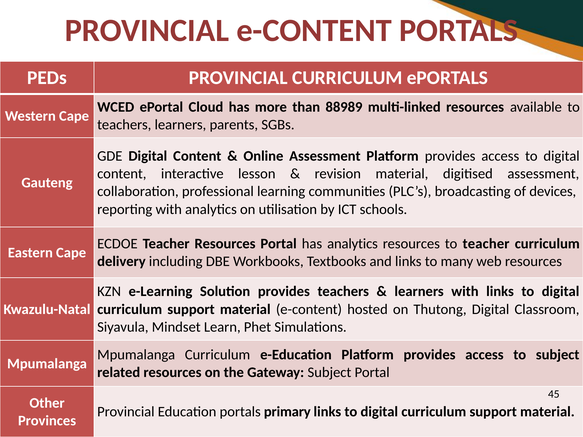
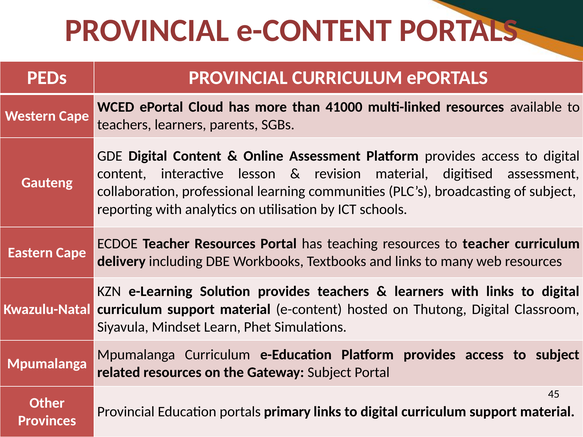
88989: 88989 -> 41000 (344, 107)
of devices: devices -> subject (553, 192)
has analytics: analytics -> teaching (352, 244)
